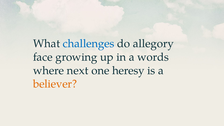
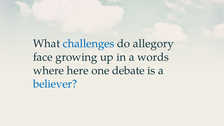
next: next -> here (78, 70)
heresy: heresy -> debate (128, 70)
believer colour: orange -> blue (55, 84)
